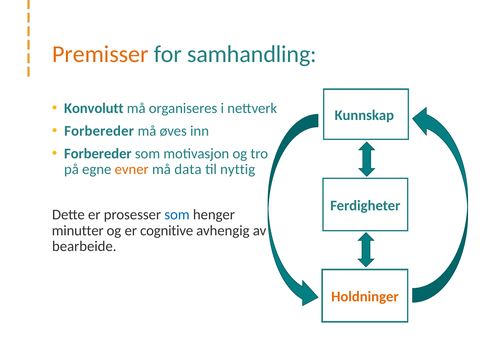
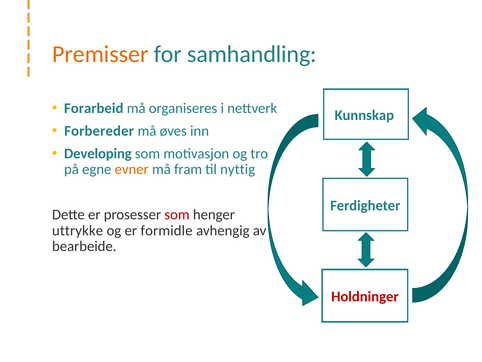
Konvolutt: Konvolutt -> Forarbeid (94, 108)
Forbereder: Forbereder -> Developing (98, 153)
data: data -> fram (188, 169)
som colour: blue -> red (177, 214)
minutter: minutter -> uttrykke (78, 230)
cognitive: cognitive -> formidle (167, 230)
Holdninger colour: orange -> red (365, 296)
